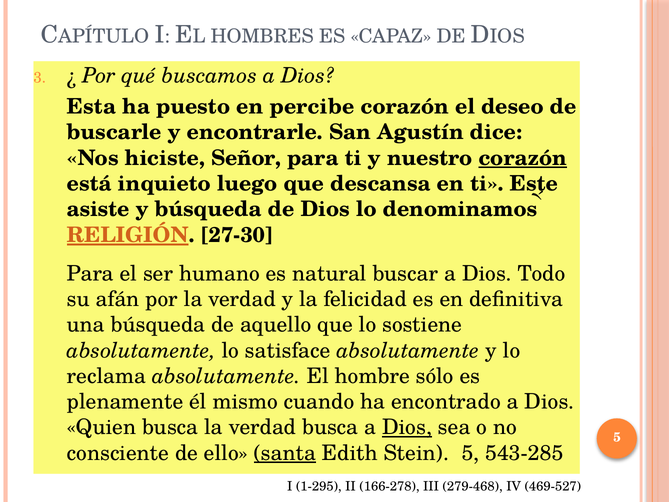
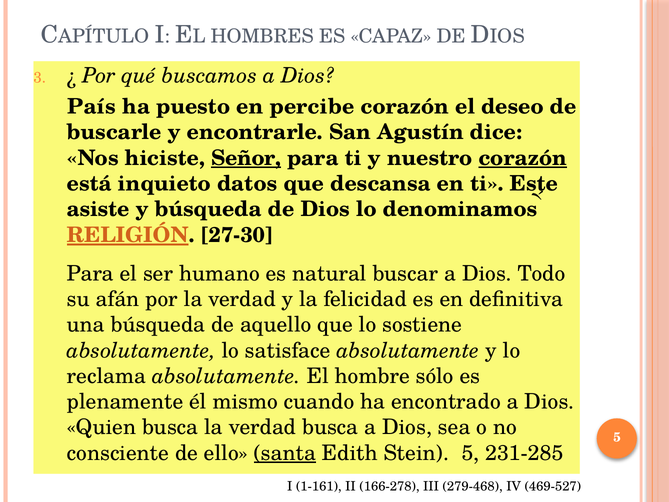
Esta: Esta -> País (91, 107)
Señor underline: none -> present (246, 158)
luego: luego -> datos (247, 184)
Dios underline: present -> none (407, 427)
543-285: 543-285 -> 231-285 (524, 453)
1-295: 1-295 -> 1-161 (319, 486)
